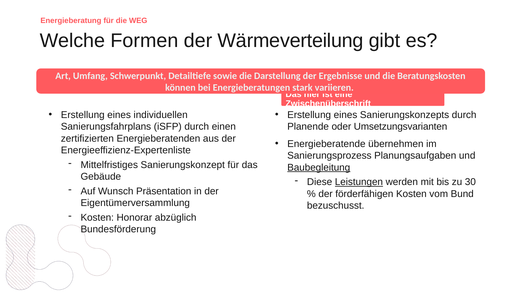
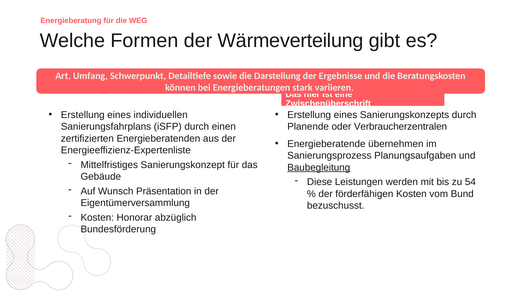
Umsetzungsvarianten: Umsetzungsvarianten -> Verbraucherzentralen (401, 127)
Leistungen underline: present -> none (359, 182)
30: 30 -> 54 (470, 182)
